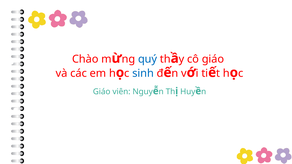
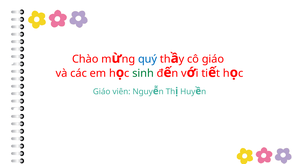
sinh colour: blue -> green (143, 73)
